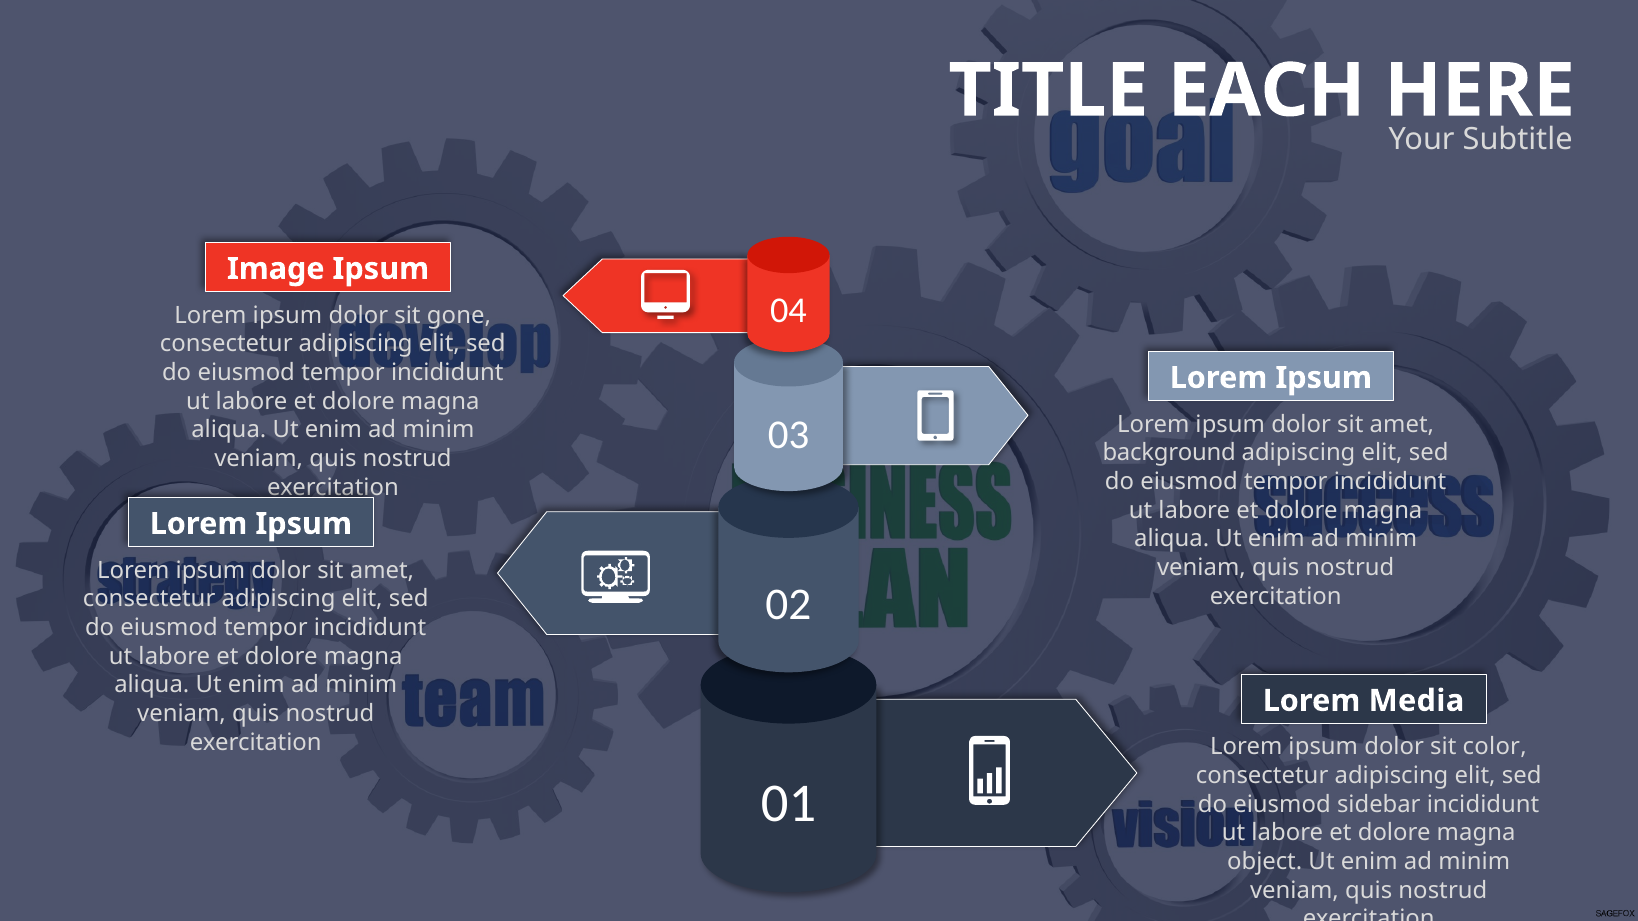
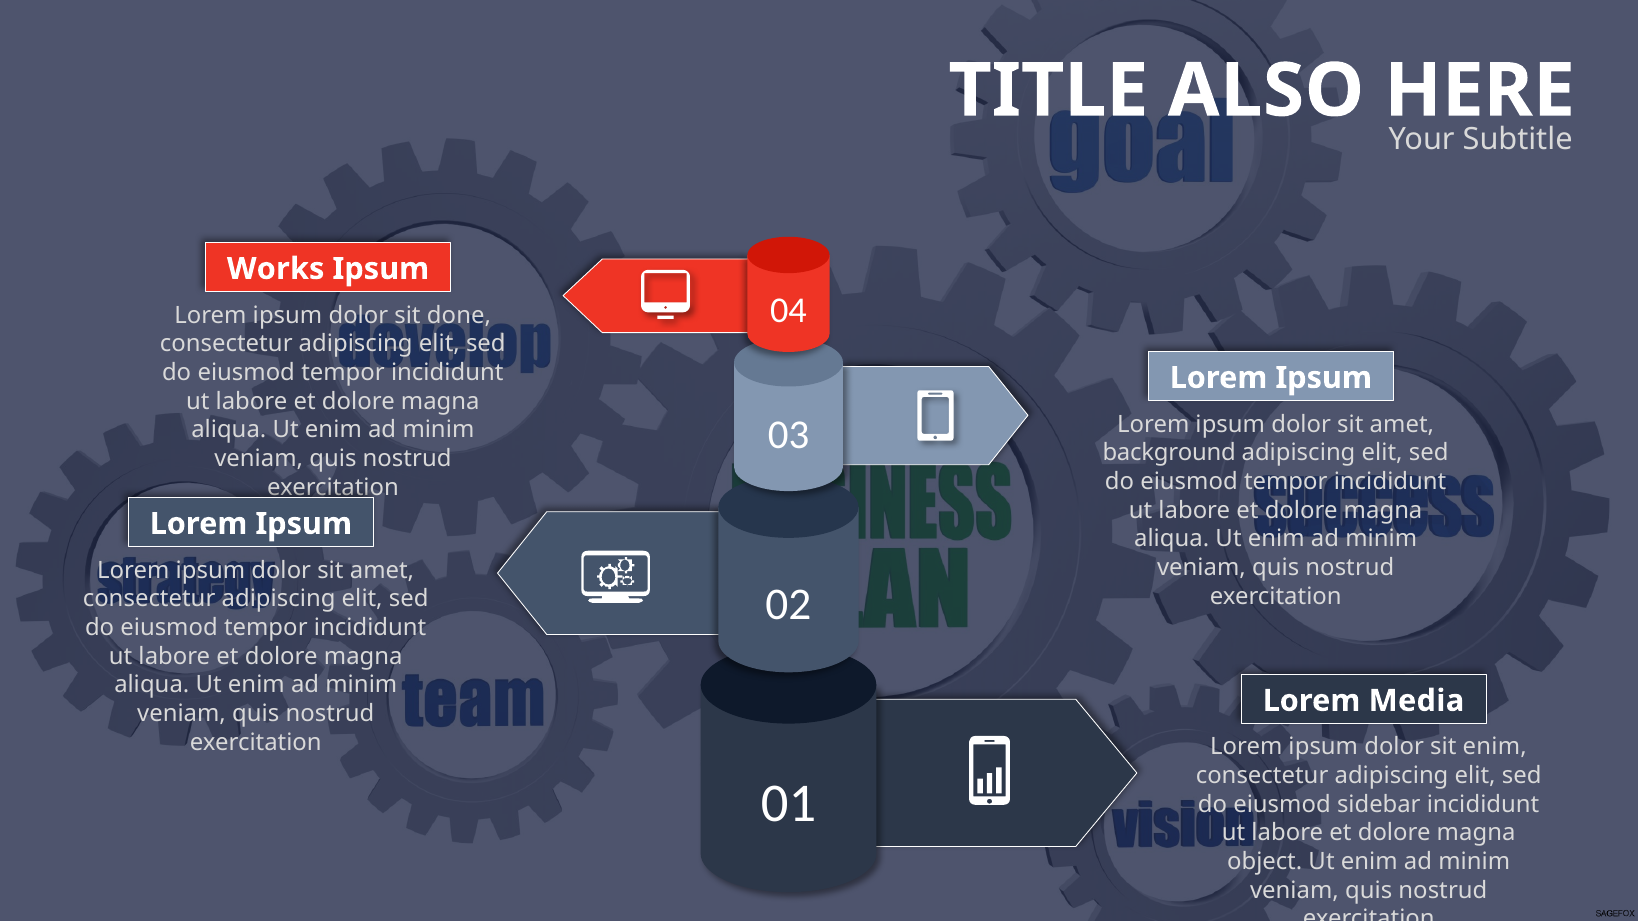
EACH: EACH -> ALSO (1266, 91)
Image: Image -> Works (276, 269)
gone: gone -> done (459, 315)
sit color: color -> enim (1495, 747)
